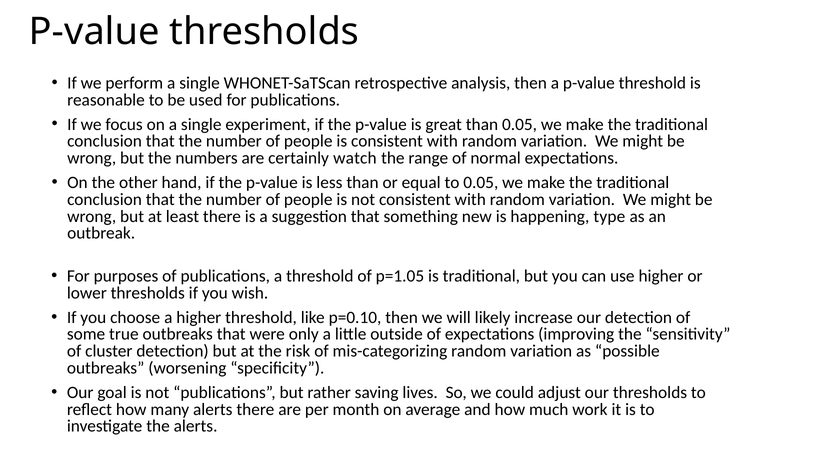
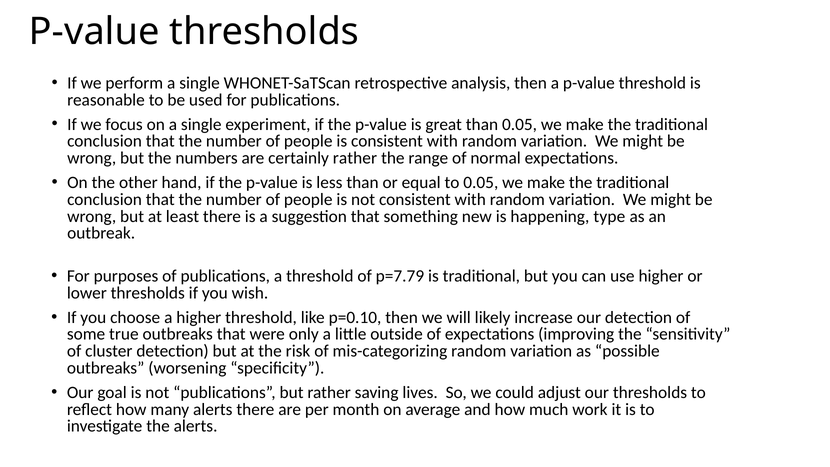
certainly watch: watch -> rather (355, 158)
p=1.05: p=1.05 -> p=7.79 (400, 276)
